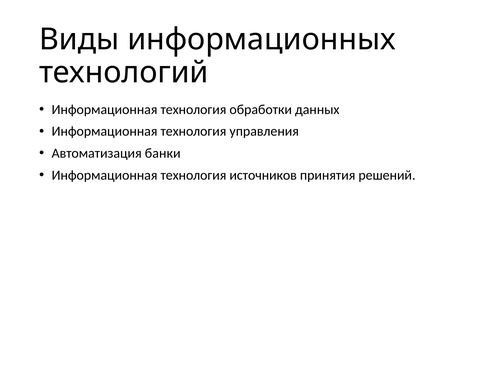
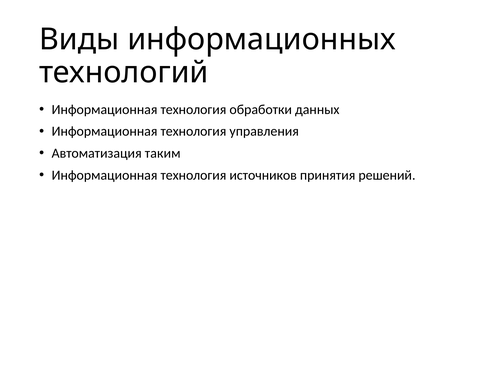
банки: банки -> таким (163, 153)
